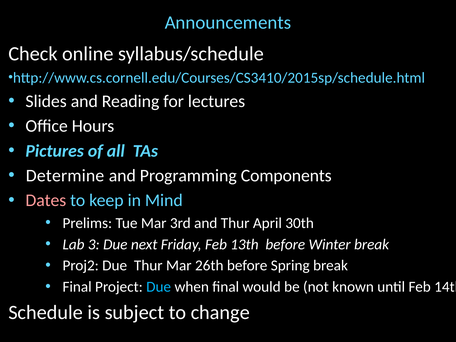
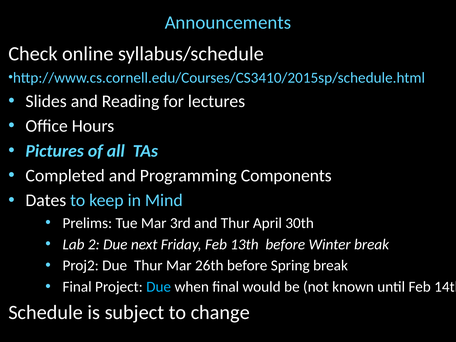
Determine: Determine -> Completed (65, 176)
Dates colour: pink -> white (46, 200)
3: 3 -> 2 (94, 244)
